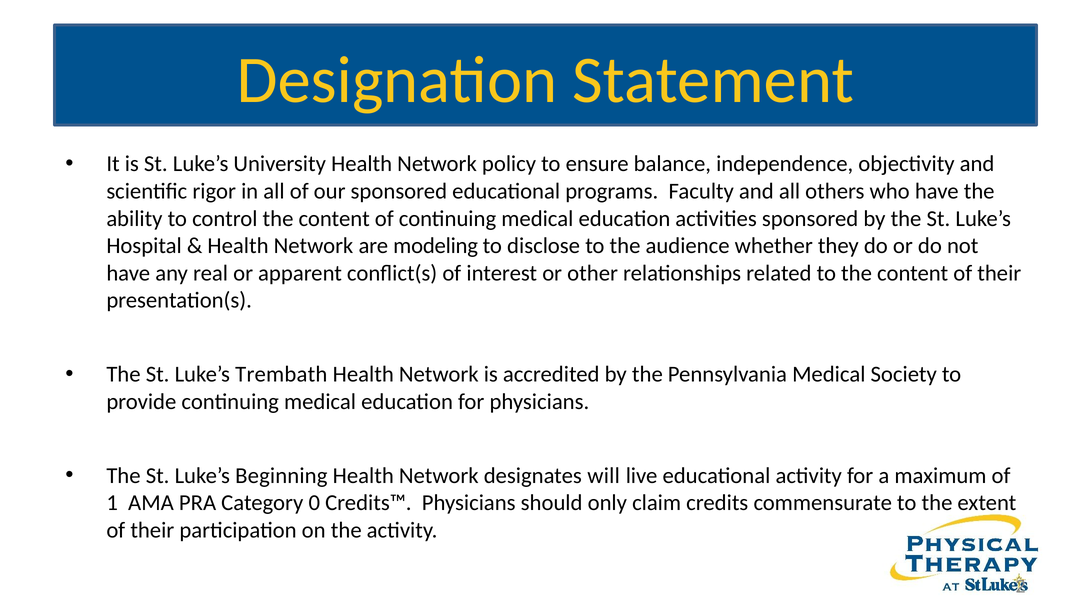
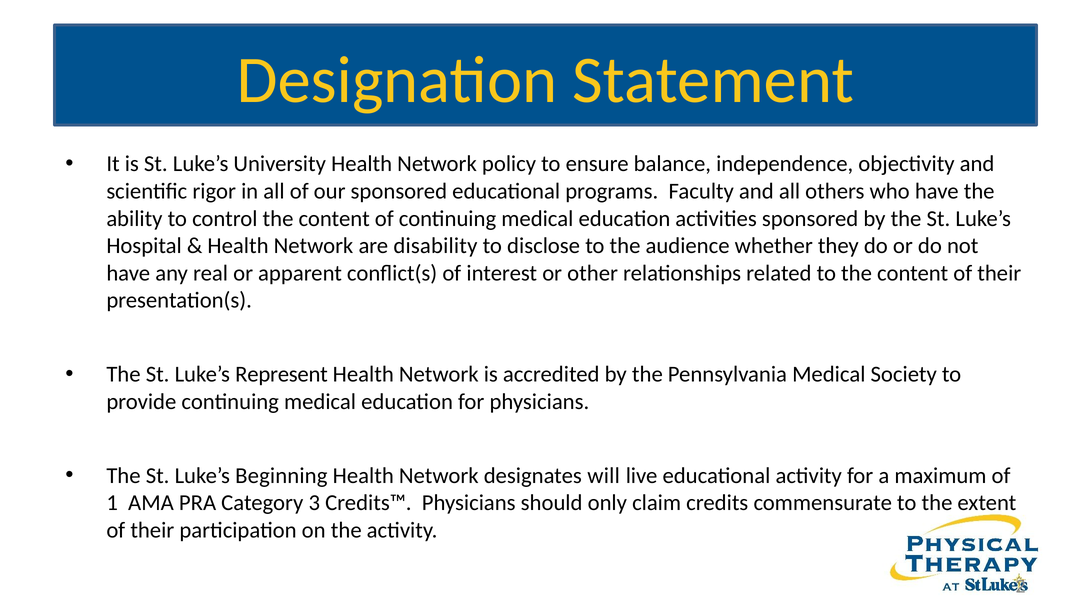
modeling: modeling -> disability (435, 246)
Trembath: Trembath -> Represent (282, 374)
0: 0 -> 3 (314, 503)
